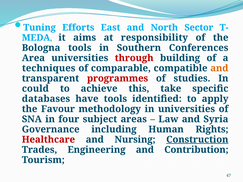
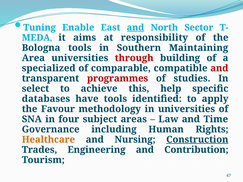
Efforts: Efforts -> Enable (78, 28)
and underline: none -> present (135, 28)
Conferences: Conferences -> Maintaining (199, 48)
techniques: techniques -> specialized (49, 68)
and colour: orange -> red (219, 68)
could: could -> select (35, 89)
take: take -> help (171, 89)
Syria: Syria -> Time (216, 119)
Healthcare colour: red -> orange (48, 140)
